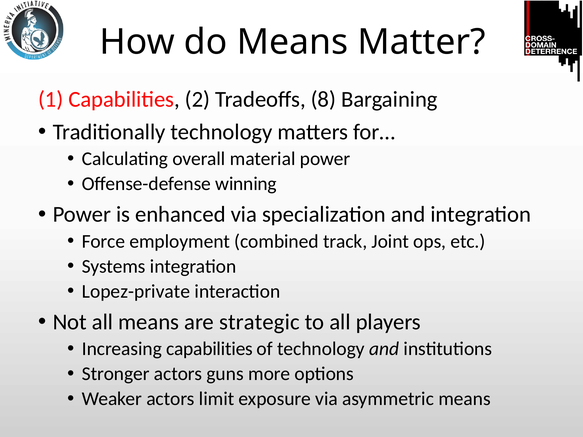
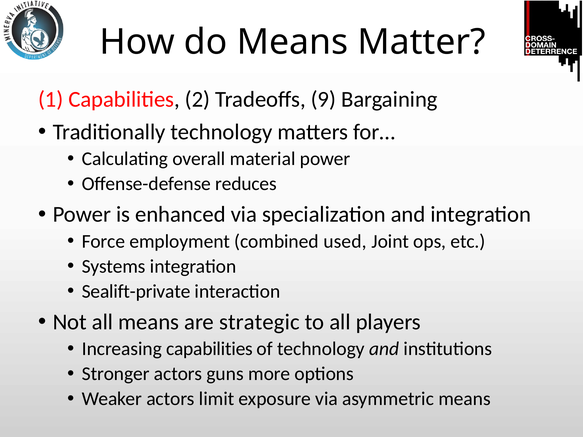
8: 8 -> 9 (323, 99)
winning: winning -> reduces (246, 184)
track: track -> used (345, 241)
Lopez-private: Lopez-private -> Sealift-private (136, 291)
